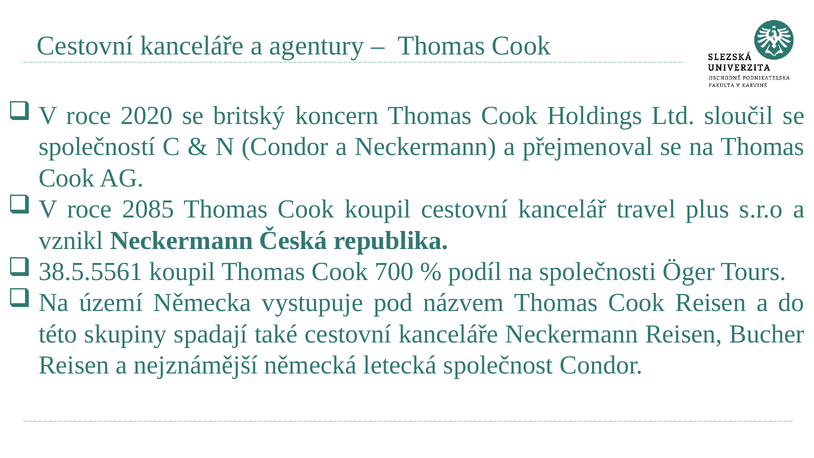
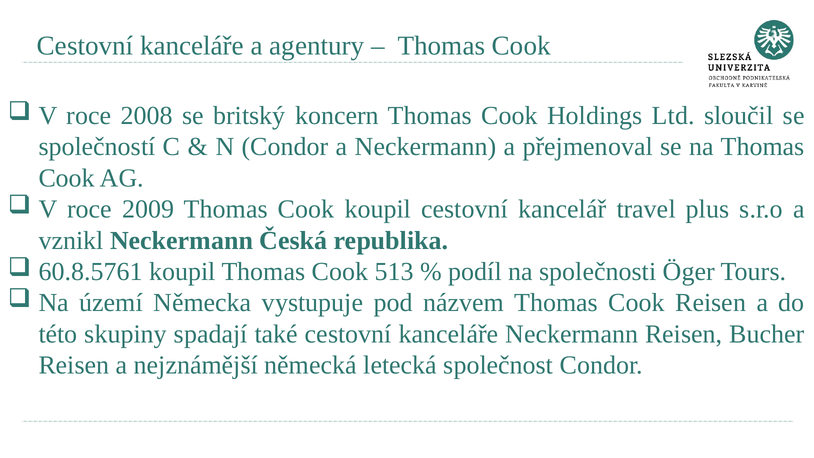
2020: 2020 -> 2008 (147, 116)
2085: 2085 -> 2009 (148, 209)
38.5.5561: 38.5.5561 -> 60.8.5761 (91, 272)
700: 700 -> 513 (394, 272)
